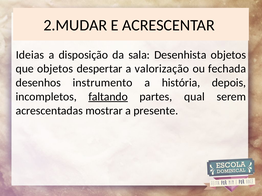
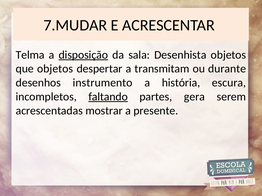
2.MUDAR: 2.MUDAR -> 7.MUDAR (75, 25)
Ideias: Ideias -> Telma (30, 55)
disposição underline: none -> present (83, 55)
valorização: valorização -> transmitam (162, 69)
fechada: fechada -> durante (227, 69)
depois: depois -> escura (229, 83)
qual: qual -> gera (194, 97)
